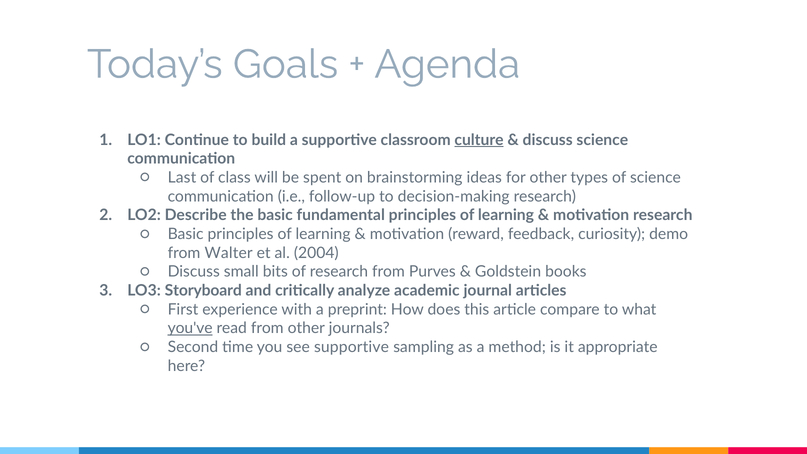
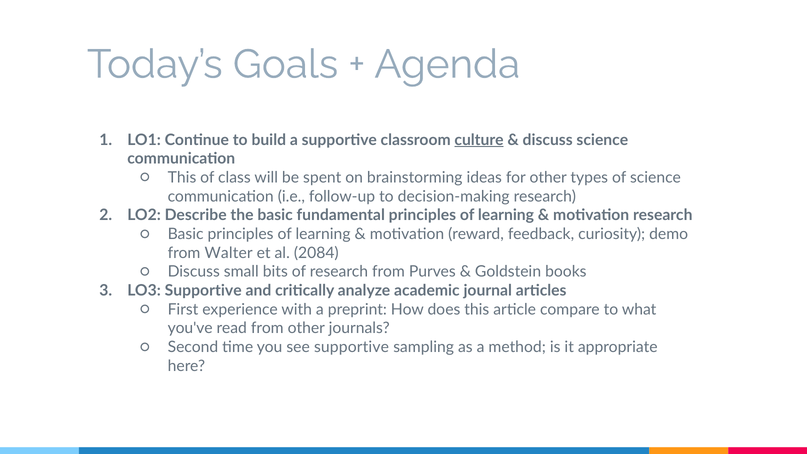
Last: Last -> This (182, 178)
2004: 2004 -> 2084 (316, 253)
LO3 Storyboard: Storyboard -> Supportive (203, 291)
you've underline: present -> none (190, 328)
